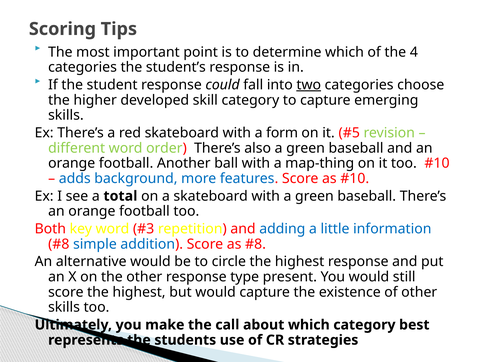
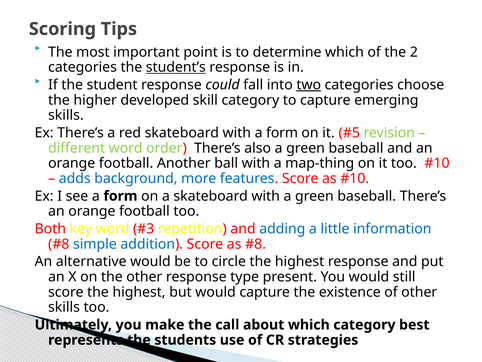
4: 4 -> 2 (414, 52)
student’s underline: none -> present (176, 67)
see a total: total -> form (120, 196)
